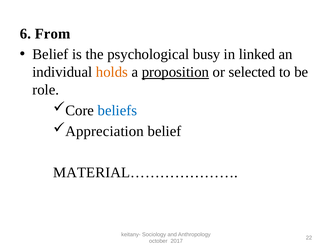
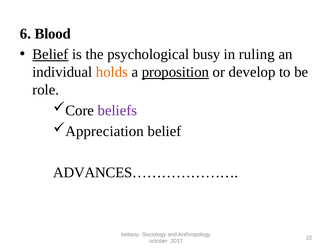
From: From -> Blood (53, 34)
Belief underline: none -> present (50, 54)
linked: linked -> ruling (257, 54)
selected: selected -> develop (252, 72)
beliefs colour: blue -> purple (117, 110)
MATERIAL…………………: MATERIAL………………… -> ADVANCES………………… (146, 173)
